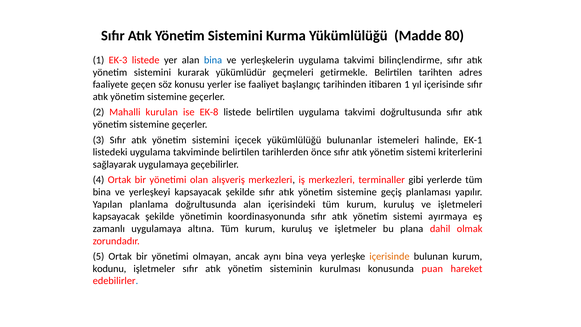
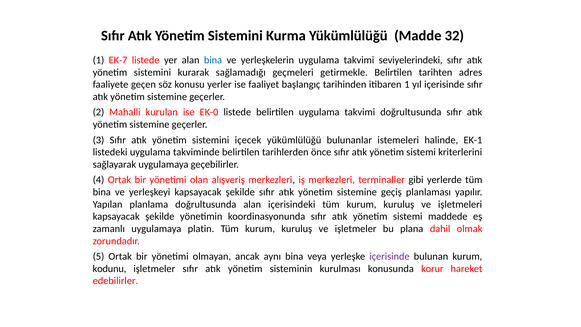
80: 80 -> 32 (454, 36)
EK-3: EK-3 -> EK-7 (118, 60)
bilinçlendirme: bilinçlendirme -> seviyelerindeki (411, 60)
yükümlüdür: yükümlüdür -> sağlamadığı (241, 72)
EK-8: EK-8 -> EK-0 (209, 112)
ayırmaya: ayırmaya -> maddede (448, 216)
altına: altına -> platin (201, 229)
içerisinde colour: orange -> purple (389, 256)
puan: puan -> korur (432, 269)
